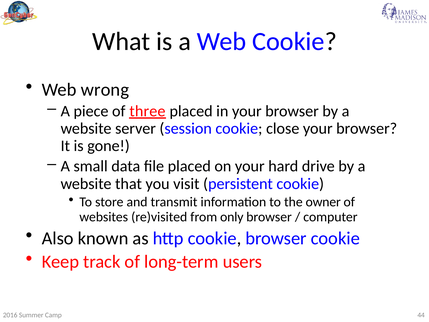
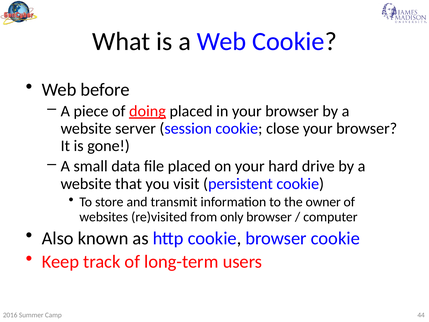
wrong: wrong -> before (105, 90)
three: three -> doing (147, 111)
